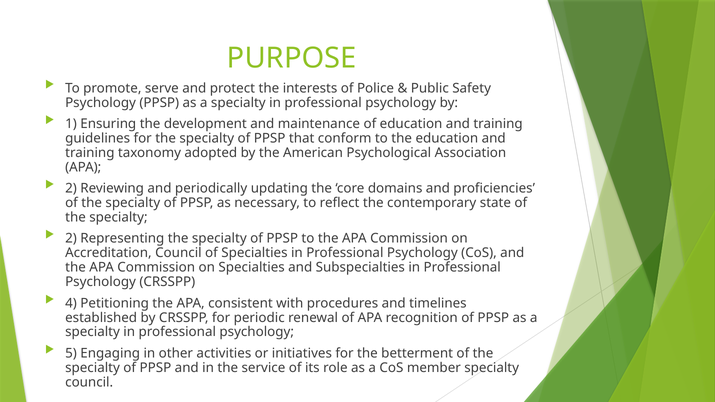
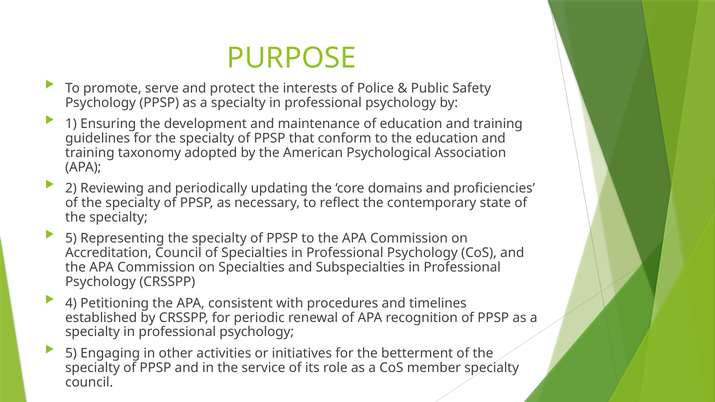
2: 2 -> 5 (71, 239)
